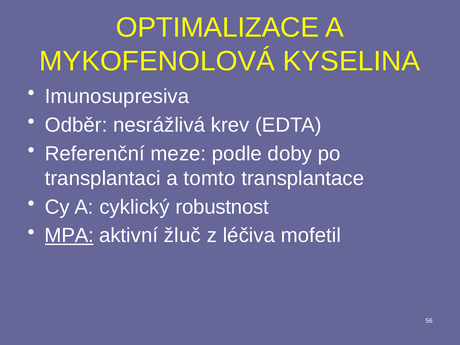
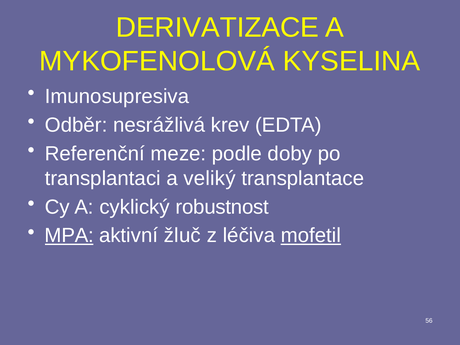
OPTIMALIZACE: OPTIMALIZACE -> DERIVATIZACE (217, 28)
tomto: tomto -> veliký (210, 178)
mofetil underline: none -> present (311, 236)
